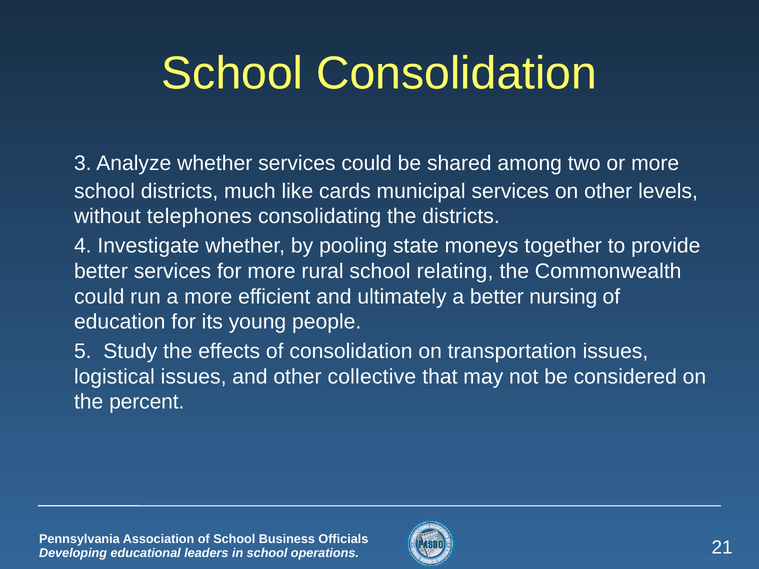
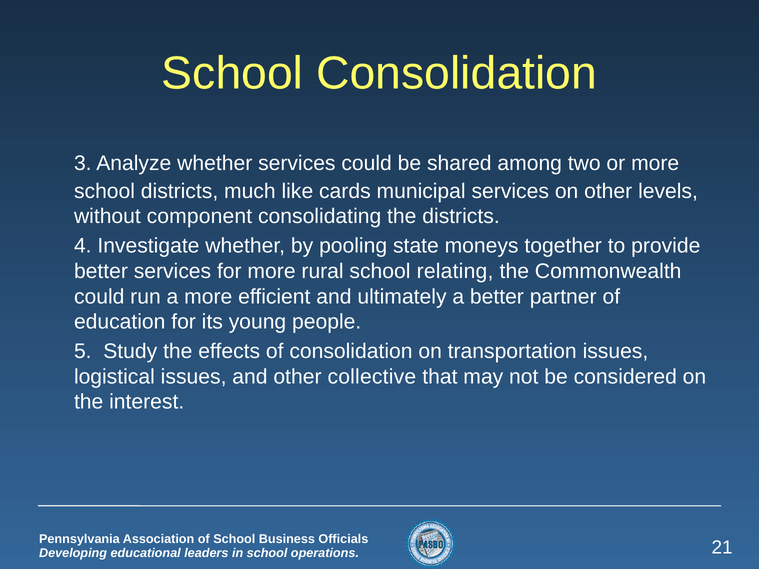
telephones: telephones -> component (199, 217)
nursing: nursing -> partner (563, 297)
percent: percent -> interest (147, 402)
